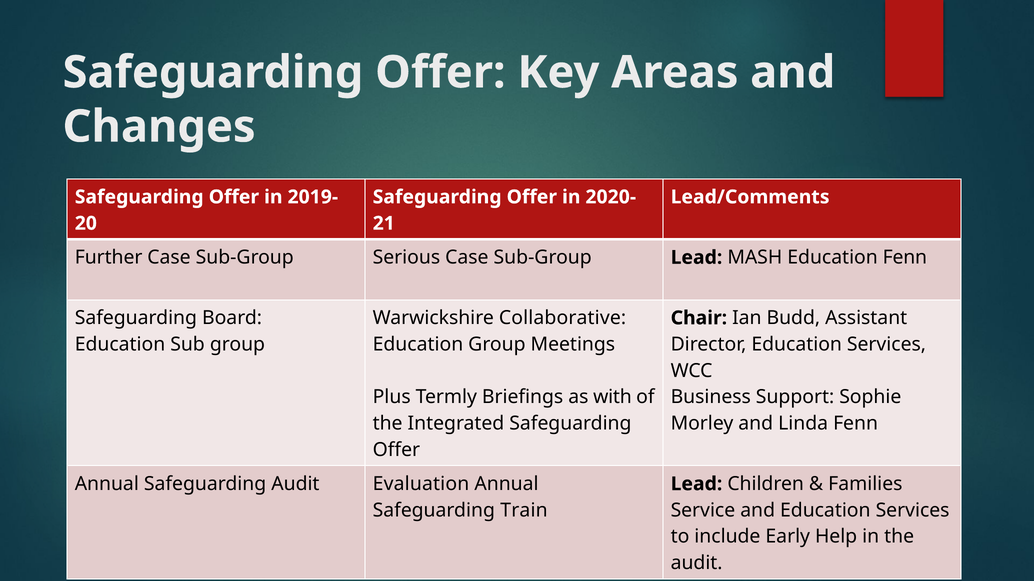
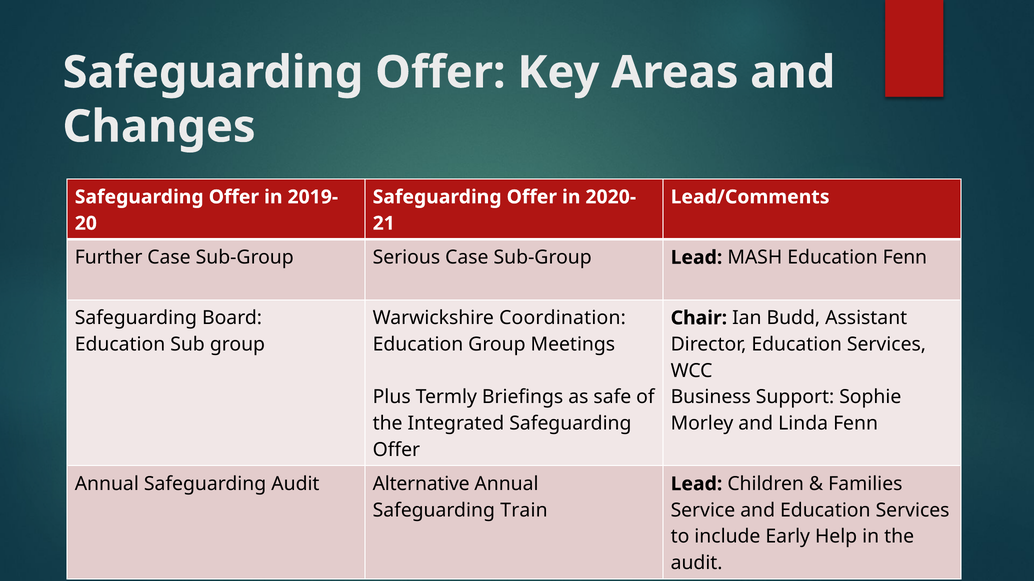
Collaborative: Collaborative -> Coordination (563, 318)
with: with -> safe (612, 397)
Evaluation: Evaluation -> Alternative (421, 484)
